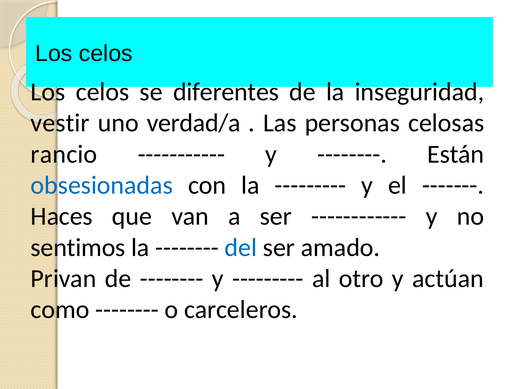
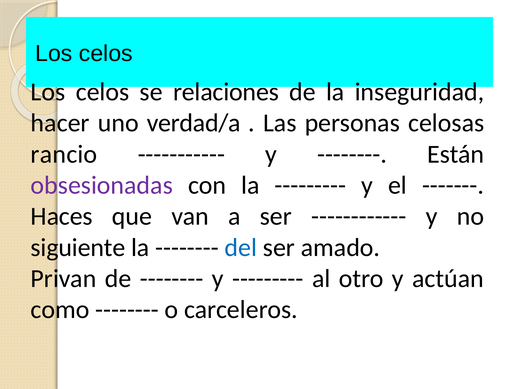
diferentes: diferentes -> relaciones (226, 92)
vestir: vestir -> hacer (60, 123)
obsesionadas colour: blue -> purple (102, 185)
sentimos: sentimos -> siguiente (78, 248)
